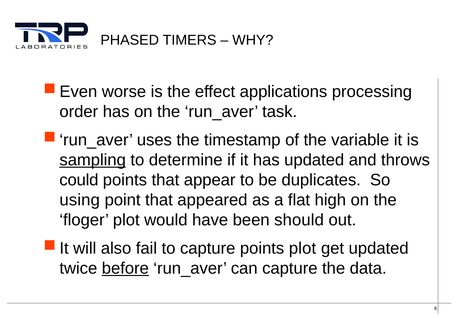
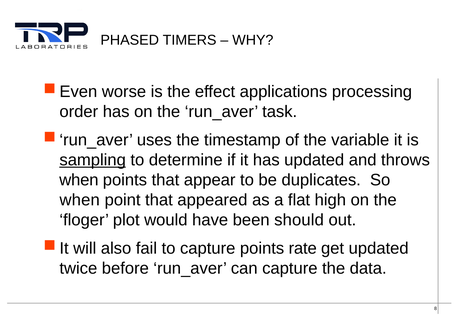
could: could -> when (79, 180)
using: using -> when (80, 200)
points plot: plot -> rate (303, 248)
before underline: present -> none (125, 268)
